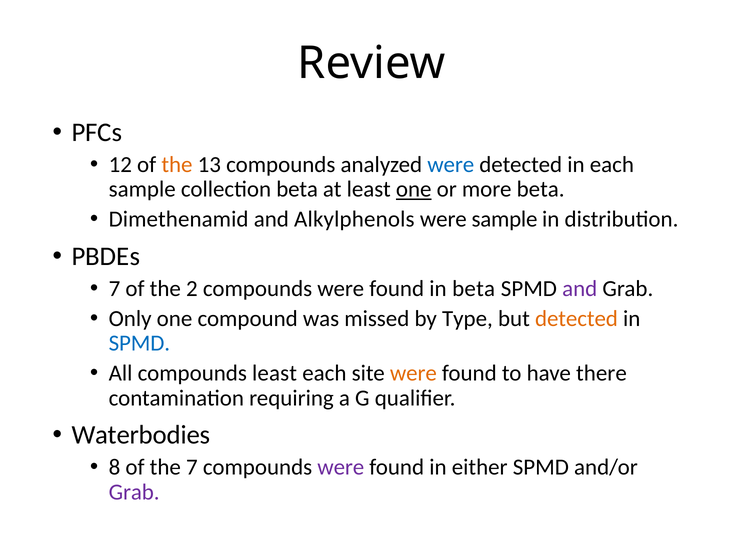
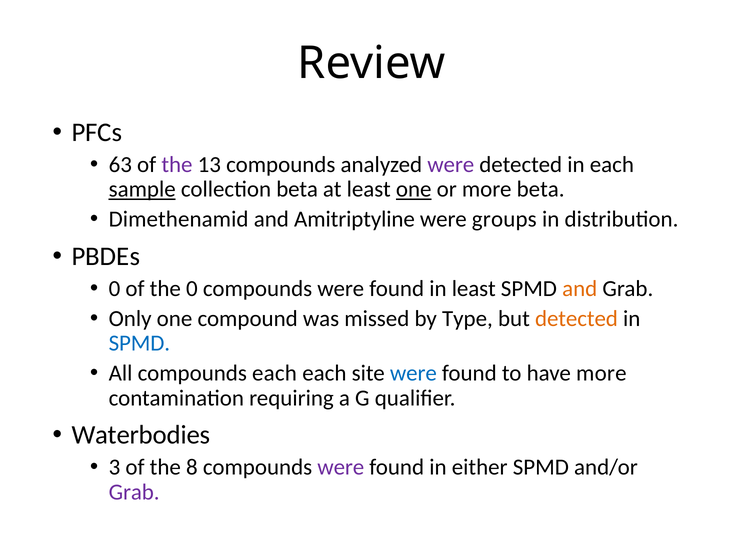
12: 12 -> 63 (120, 165)
the colour: orange -> purple (177, 165)
were colour: blue -> purple (451, 165)
sample underline: none -> present (142, 189)
Alkylphenols: Alkylphenols -> Amitriptyline (354, 219)
were sample: sample -> groups (504, 219)
7: 7 -> 0 (114, 289)
the 2: 2 -> 0 (192, 289)
in beta: beta -> least (474, 289)
and colour: purple -> orange (580, 289)
compounds least: least -> each (274, 373)
were colour: orange -> blue (413, 373)
have there: there -> more (601, 373)
8: 8 -> 3 (114, 467)
the 7: 7 -> 8 (192, 467)
